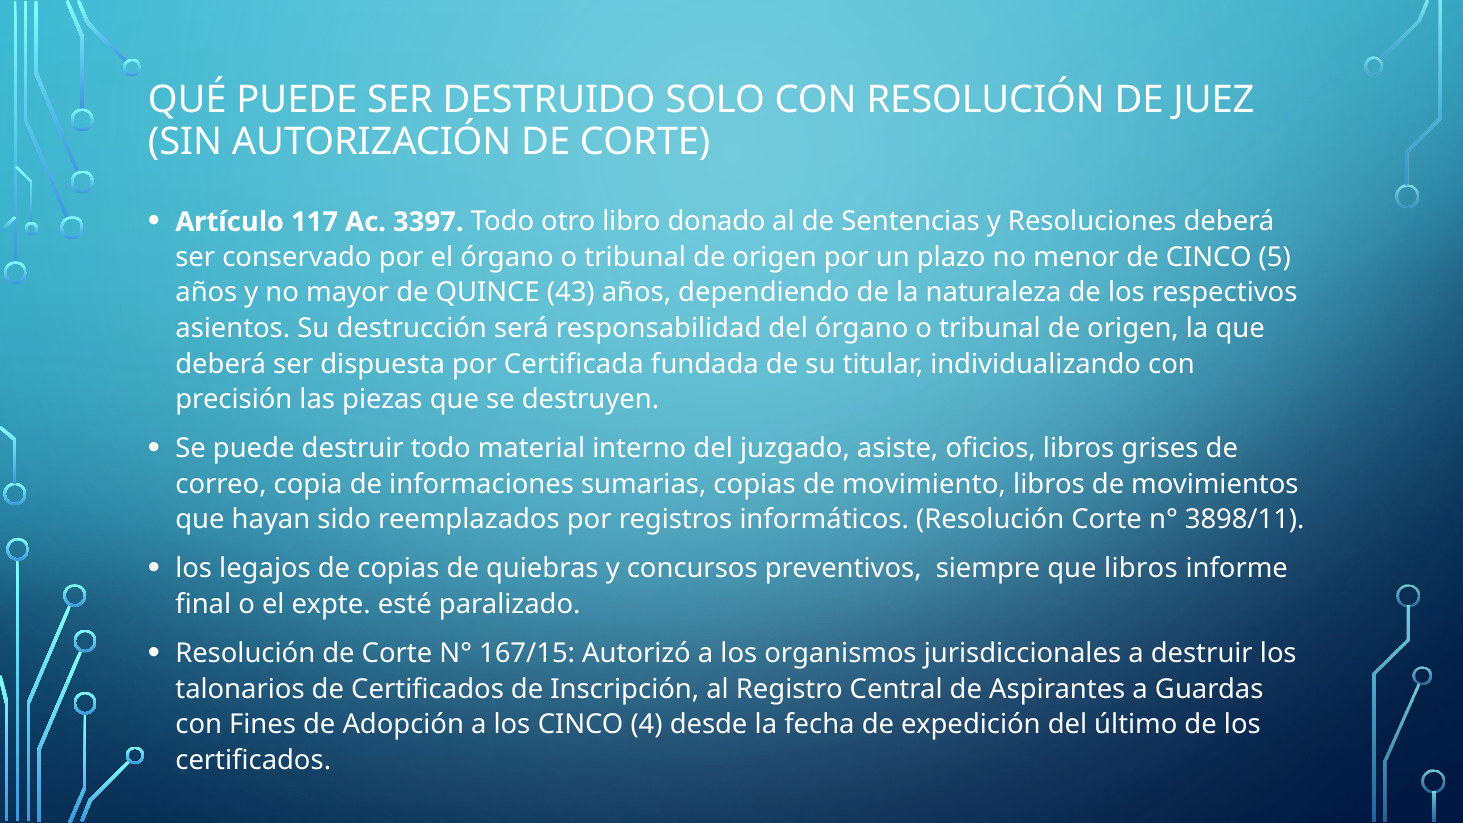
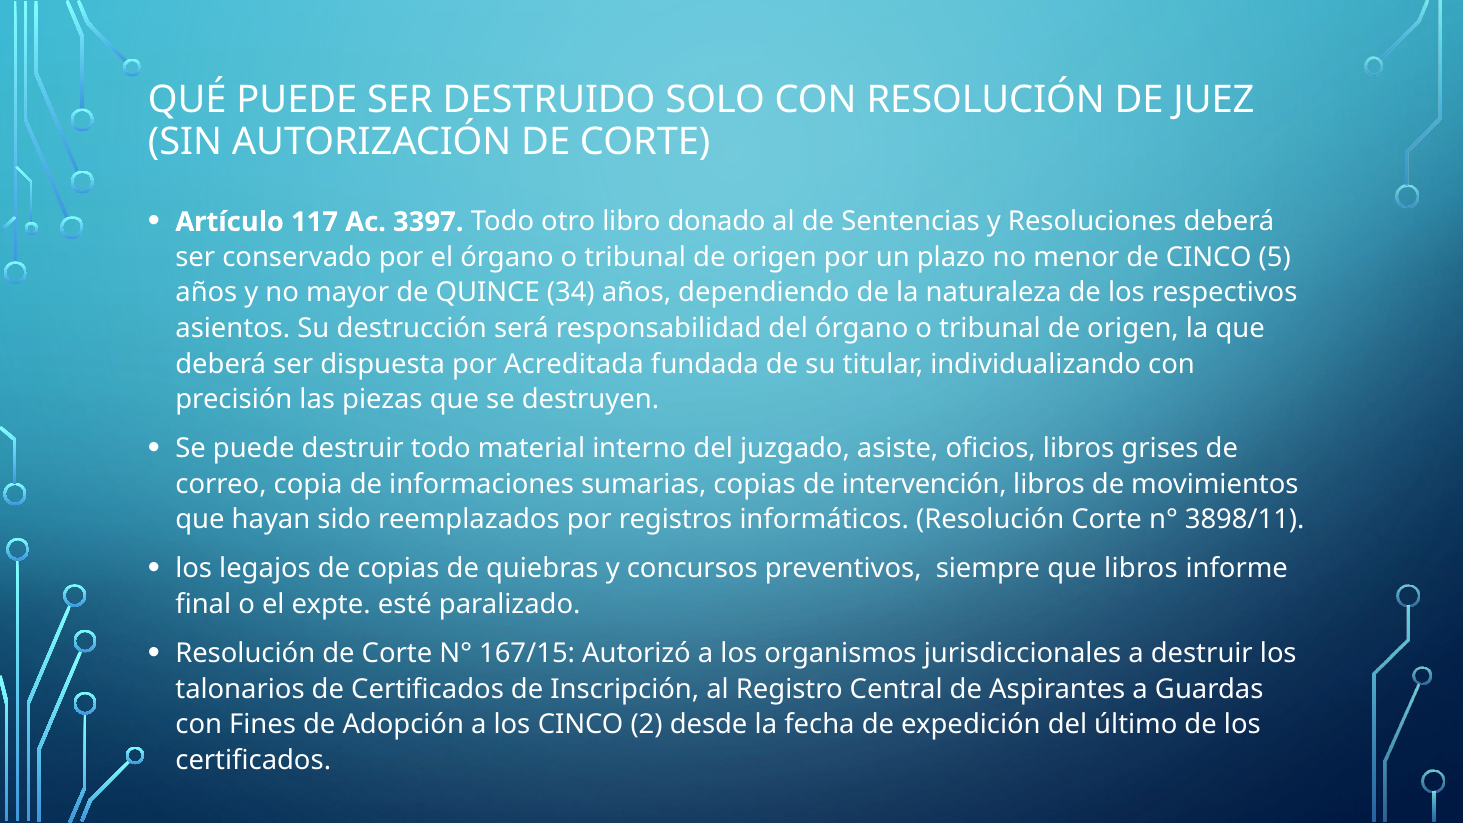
43: 43 -> 34 (571, 293)
Certificada: Certificada -> Acreditada (574, 364)
movimiento: movimiento -> intervención (924, 484)
4: 4 -> 2 (647, 725)
